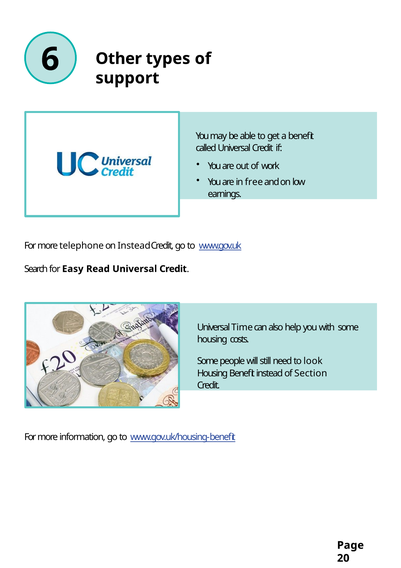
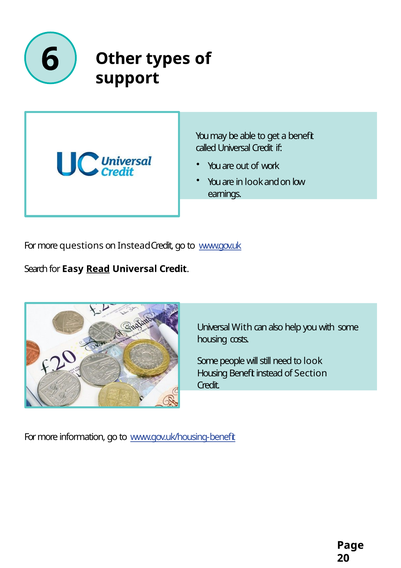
in free: free -> look (254, 182)
telephone: telephone -> questions (81, 245)
Read underline: none -> present (98, 269)
Universal Time: Time -> With (242, 327)
